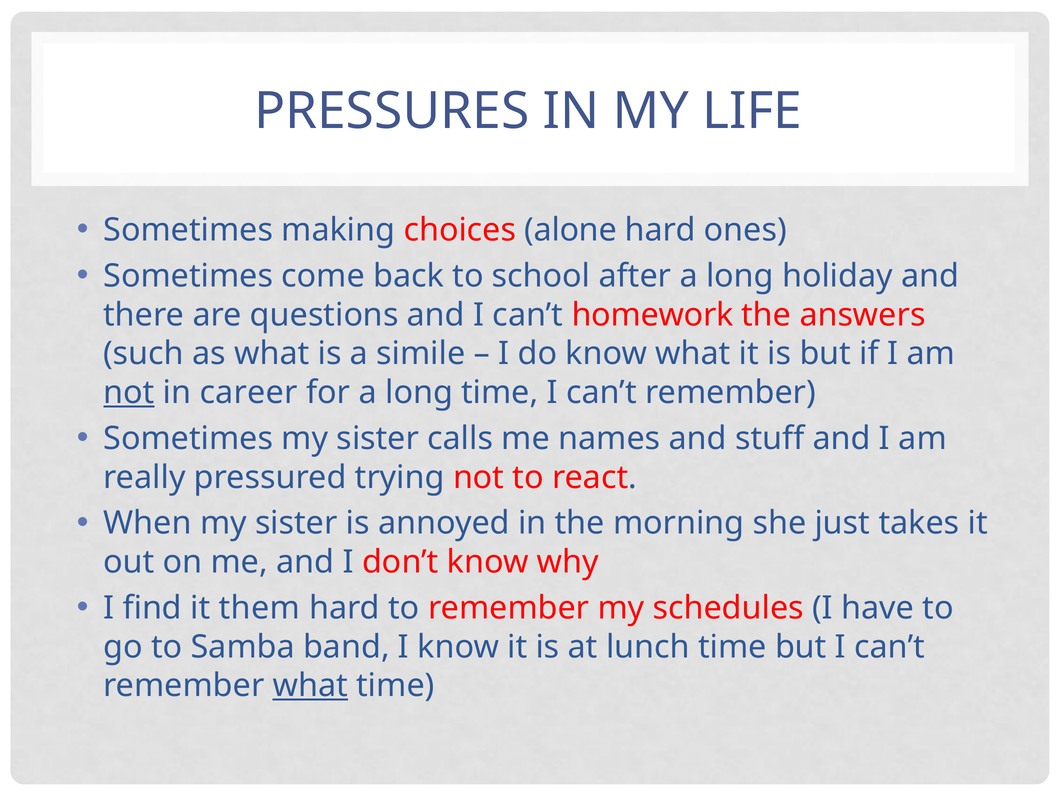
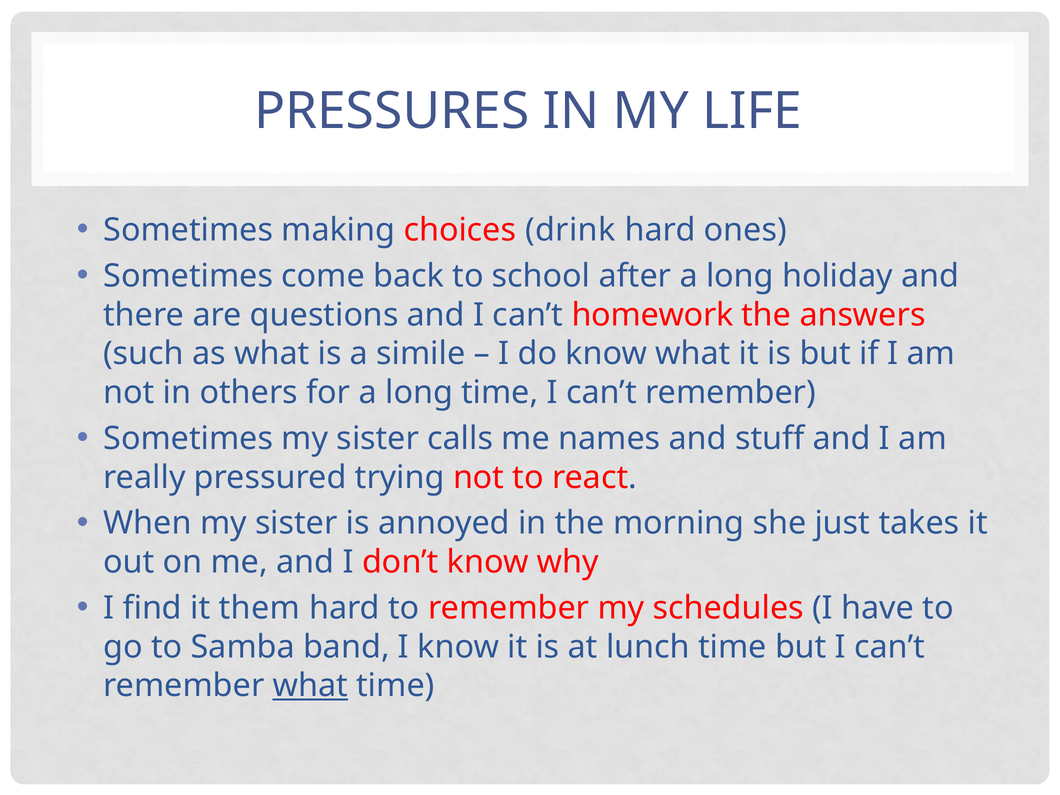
alone: alone -> drink (570, 230)
not underline: present -> none (129, 393)
career: career -> others (249, 393)
